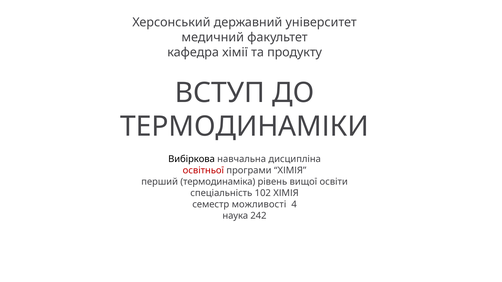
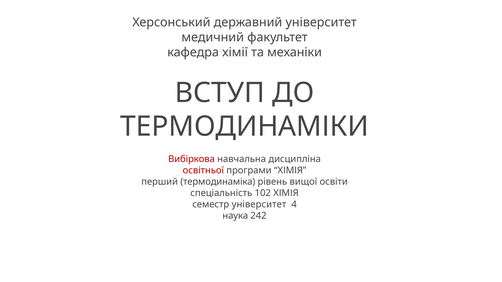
продукту: продукту -> механіки (295, 52)
Вибіркова colour: black -> red (192, 159)
семестр можливості: можливості -> університет (259, 205)
